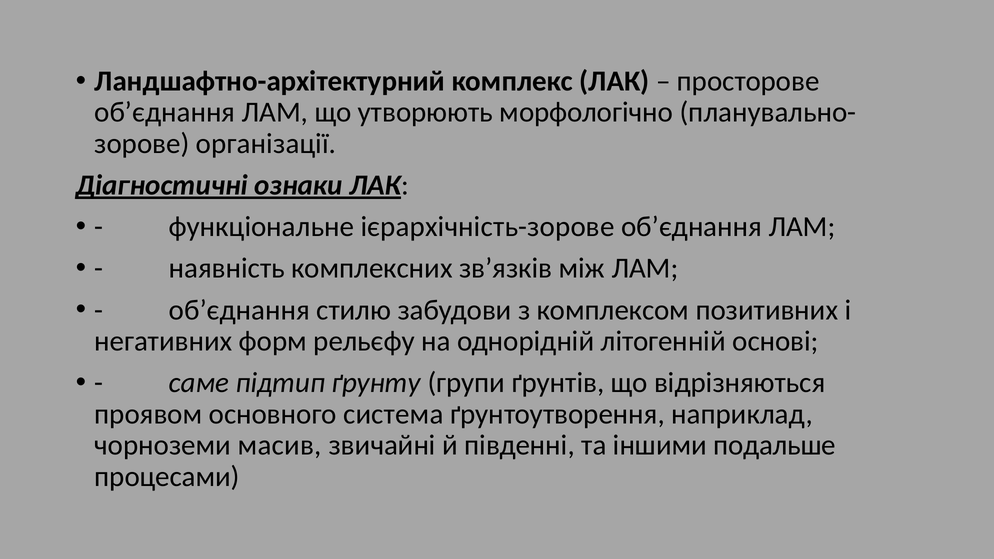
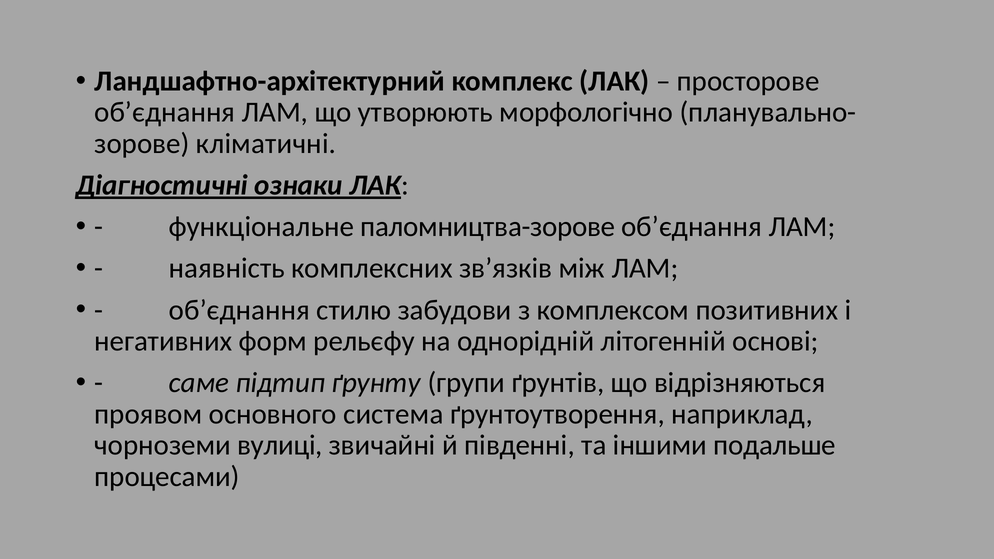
організації: організації -> кліматичні (266, 144)
ієрархічність-зорове: ієрархічність-зорове -> паломництва-зорове (488, 227)
масив: масив -> вулиці (280, 445)
